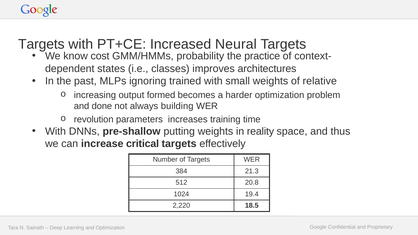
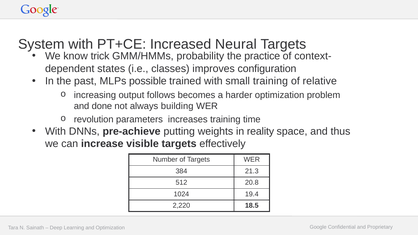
Targets: Targets -> System (41, 44)
cost: cost -> trick (100, 56)
architectures: architectures -> configuration (267, 69)
ignoring: ignoring -> possible (148, 81)
small weights: weights -> training (270, 81)
formed: formed -> follows (161, 95)
pre-shallow: pre-shallow -> pre-achieve (132, 131)
critical: critical -> visible (143, 144)
